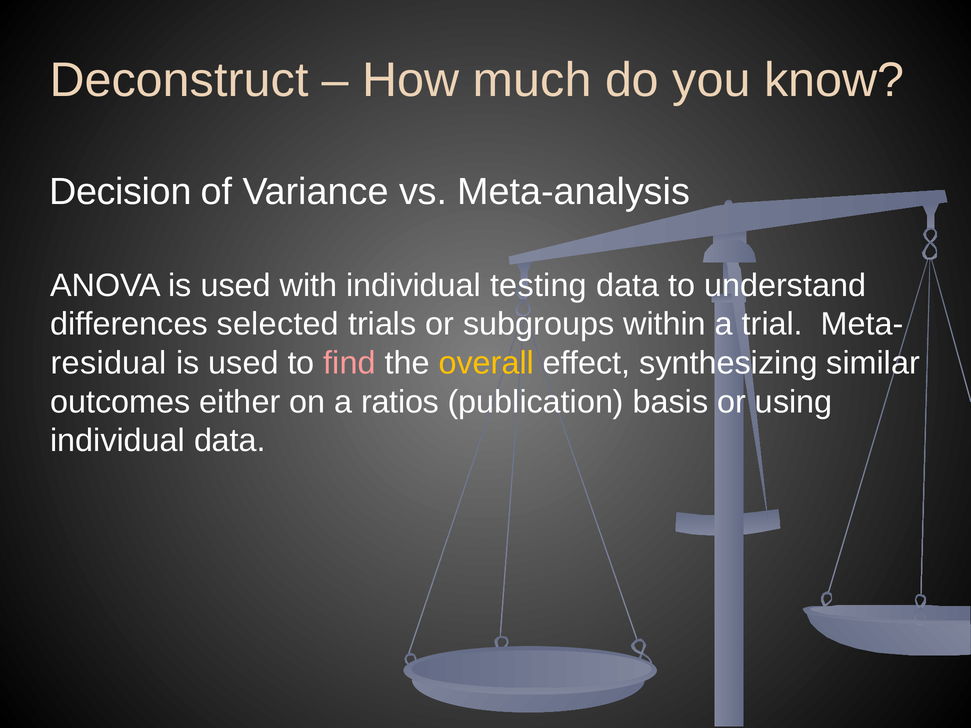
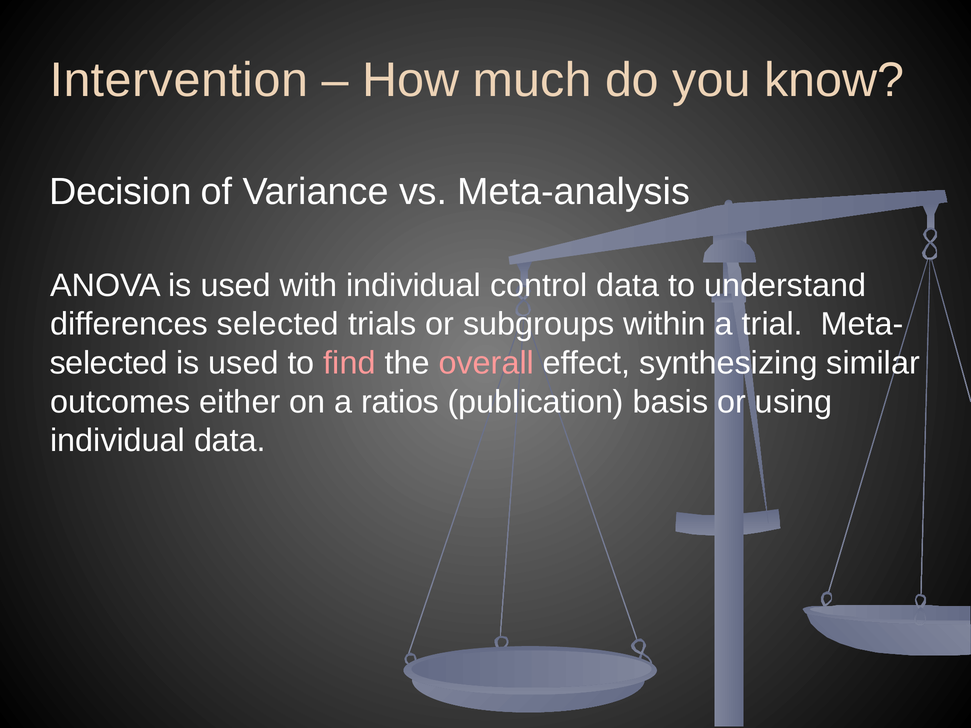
Deconstruct: Deconstruct -> Intervention (179, 80)
testing: testing -> control (539, 285)
residual: residual -> selected (109, 363)
overall colour: yellow -> pink (486, 363)
